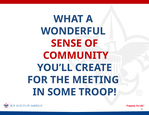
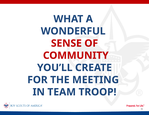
SOME: SOME -> TEAM (62, 92)
